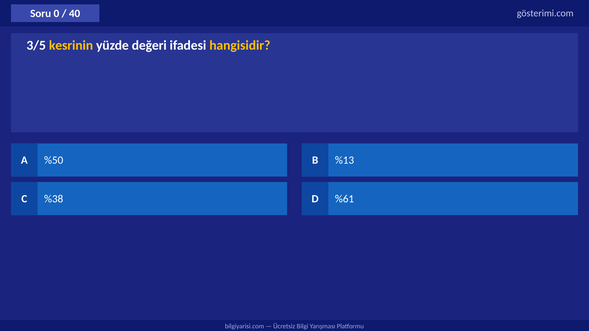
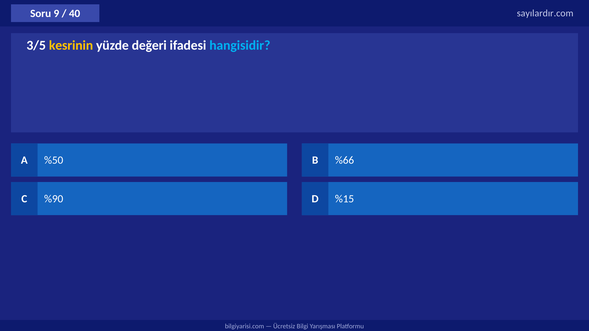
0: 0 -> 9 (56, 13)
gösterimi.com: gösterimi.com -> sayılardır.com (545, 13)
hangisidir colour: yellow -> light blue (240, 45)
%13: %13 -> %66 (345, 160)
%38: %38 -> %90 (54, 199)
%61: %61 -> %15 (345, 199)
